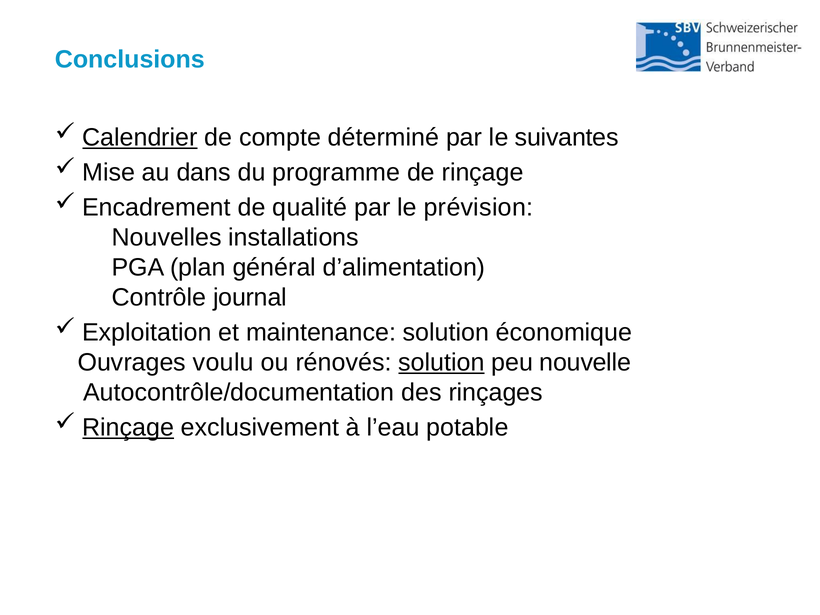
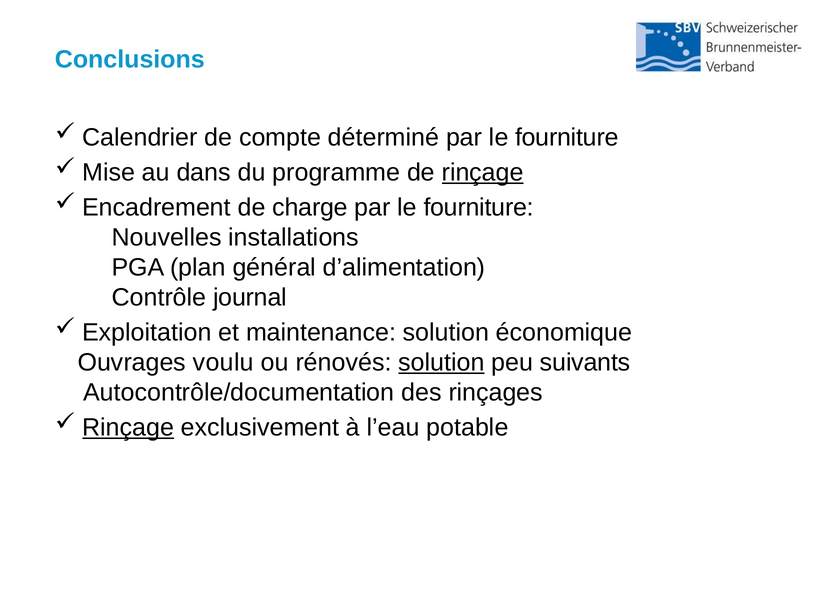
Calendrier underline: present -> none (140, 137)
déterminé par le suivantes: suivantes -> fourniture (567, 137)
rinçage underline: none -> present (483, 173)
qualité: qualité -> charge (310, 208)
prévision: prévision -> fourniture (479, 208)
nouvelle: nouvelle -> suivants (585, 363)
